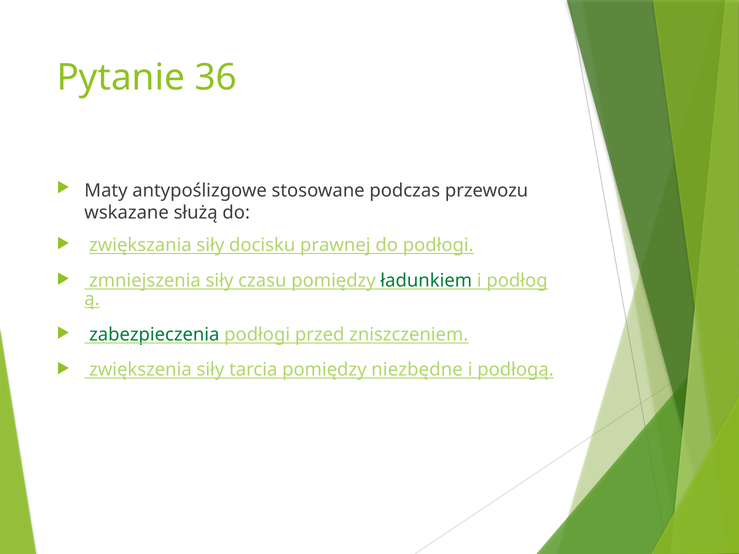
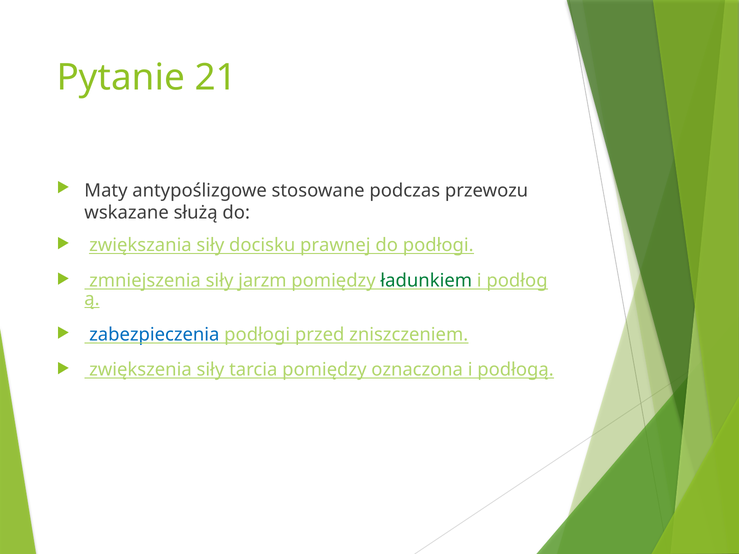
36: 36 -> 21 (216, 78)
czasu: czasu -> jarzm (262, 281)
zabezpieczenia colour: green -> blue (154, 335)
niezbędne: niezbędne -> oznaczona (417, 370)
